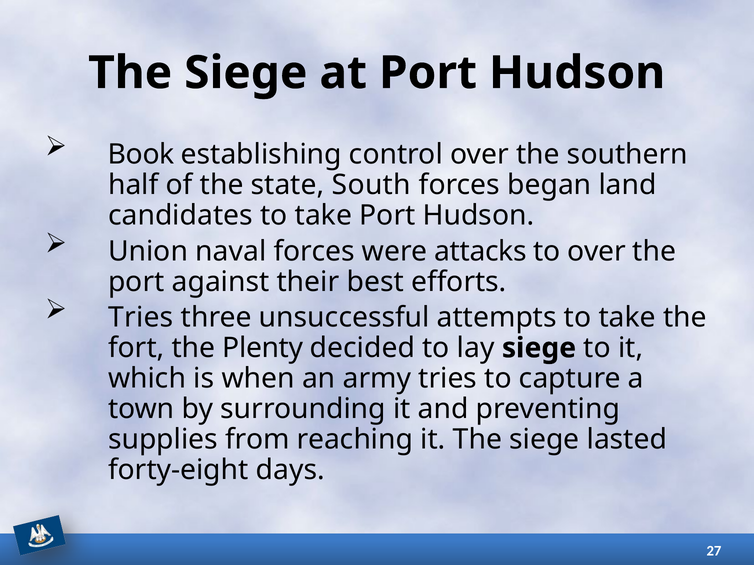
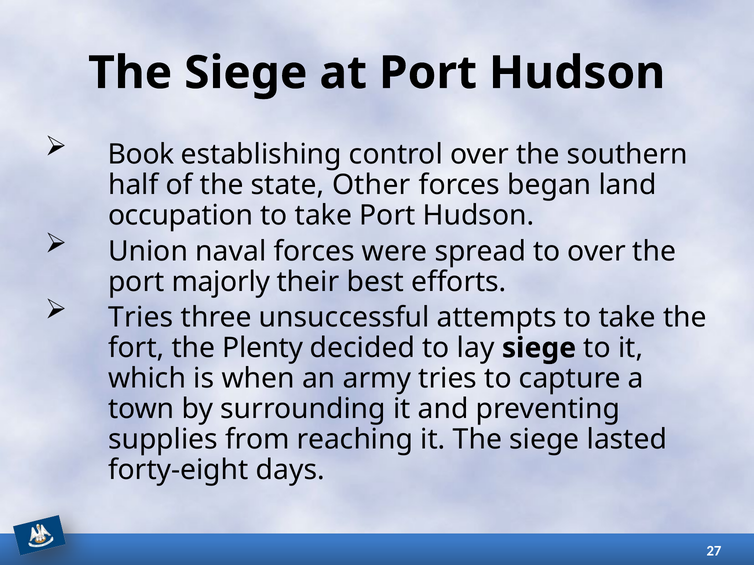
South: South -> Other (371, 185)
candidates: candidates -> occupation (181, 216)
attacks: attacks -> spread (480, 251)
against: against -> majorly (221, 282)
